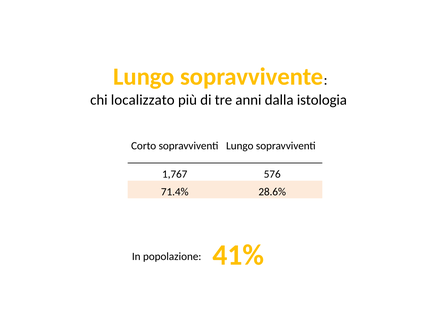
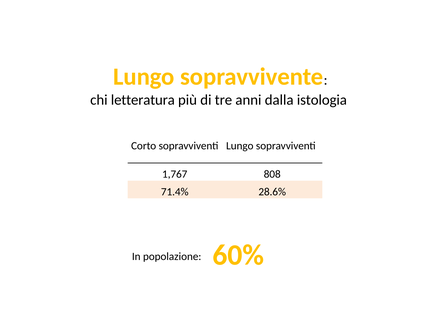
localizzato: localizzato -> letteratura (143, 100)
576: 576 -> 808 (272, 174)
41%: 41% -> 60% (238, 255)
